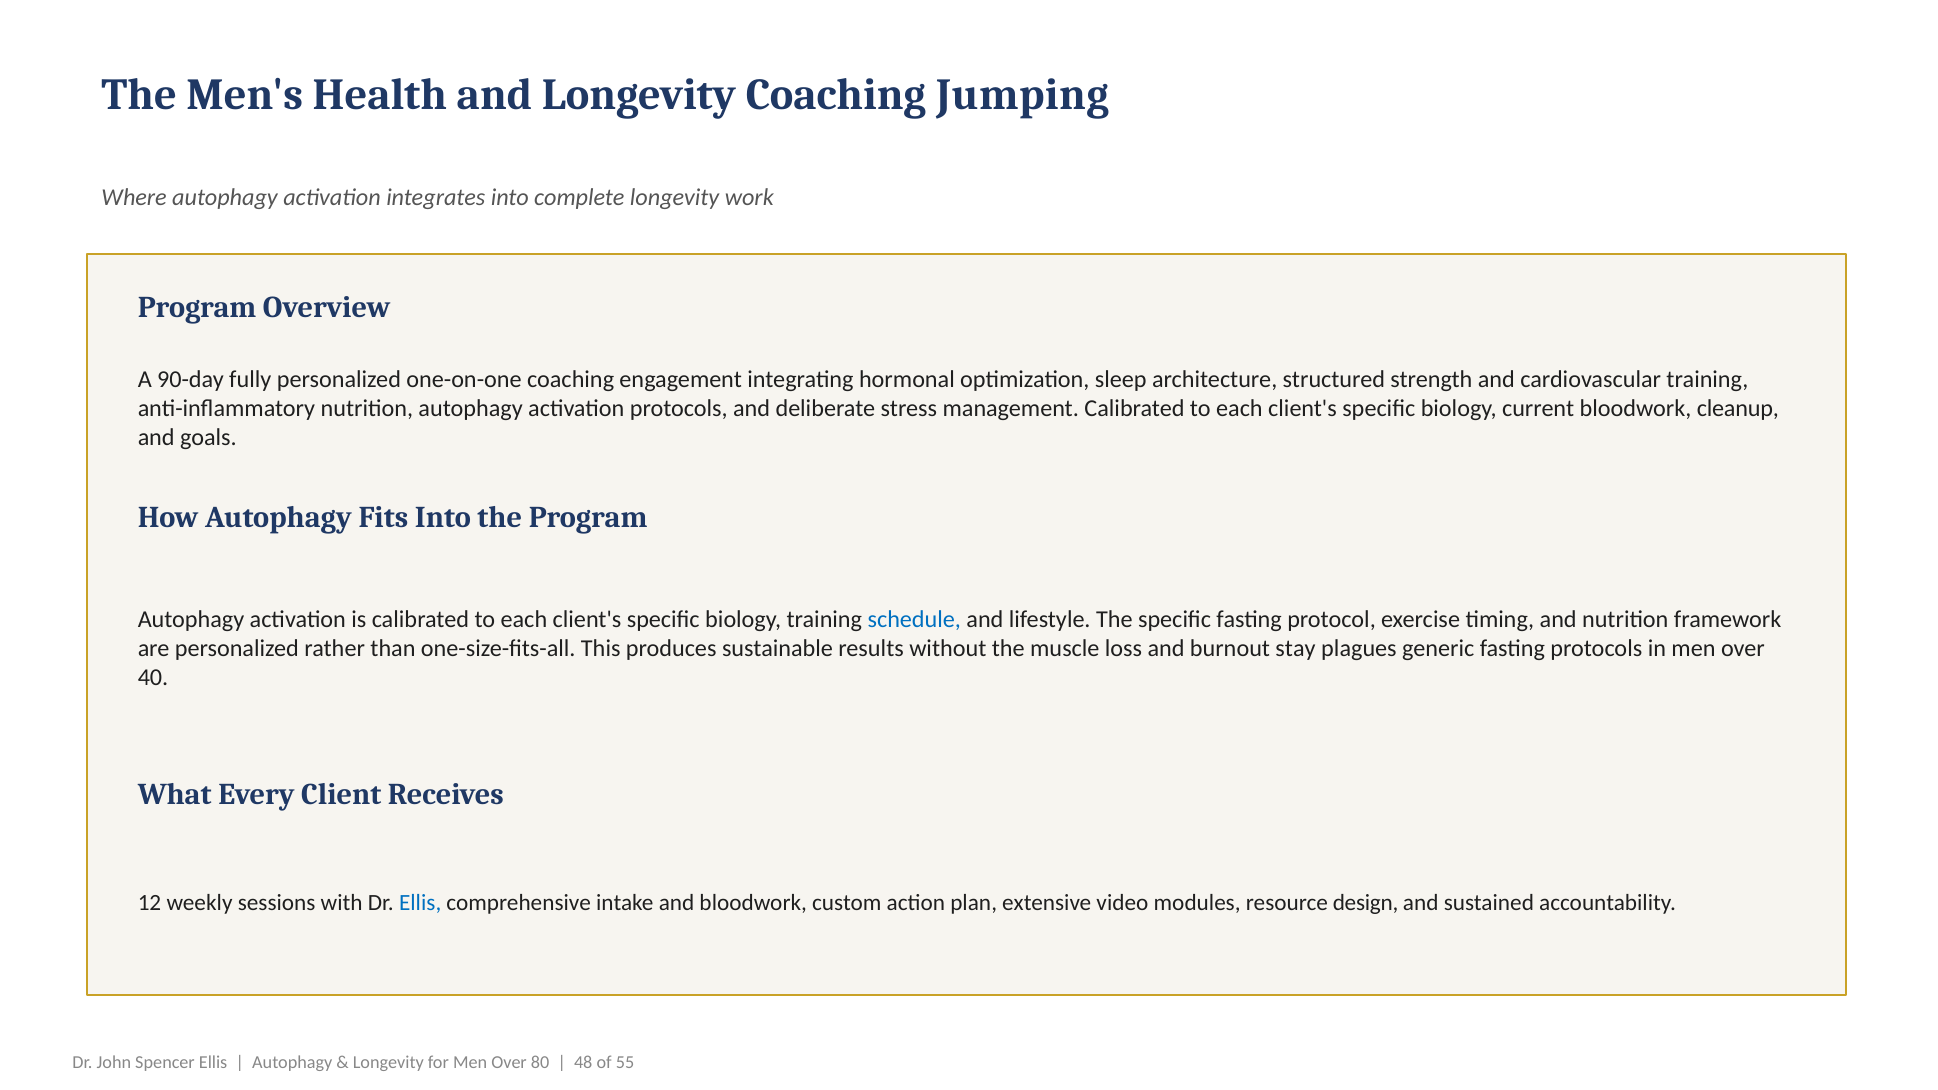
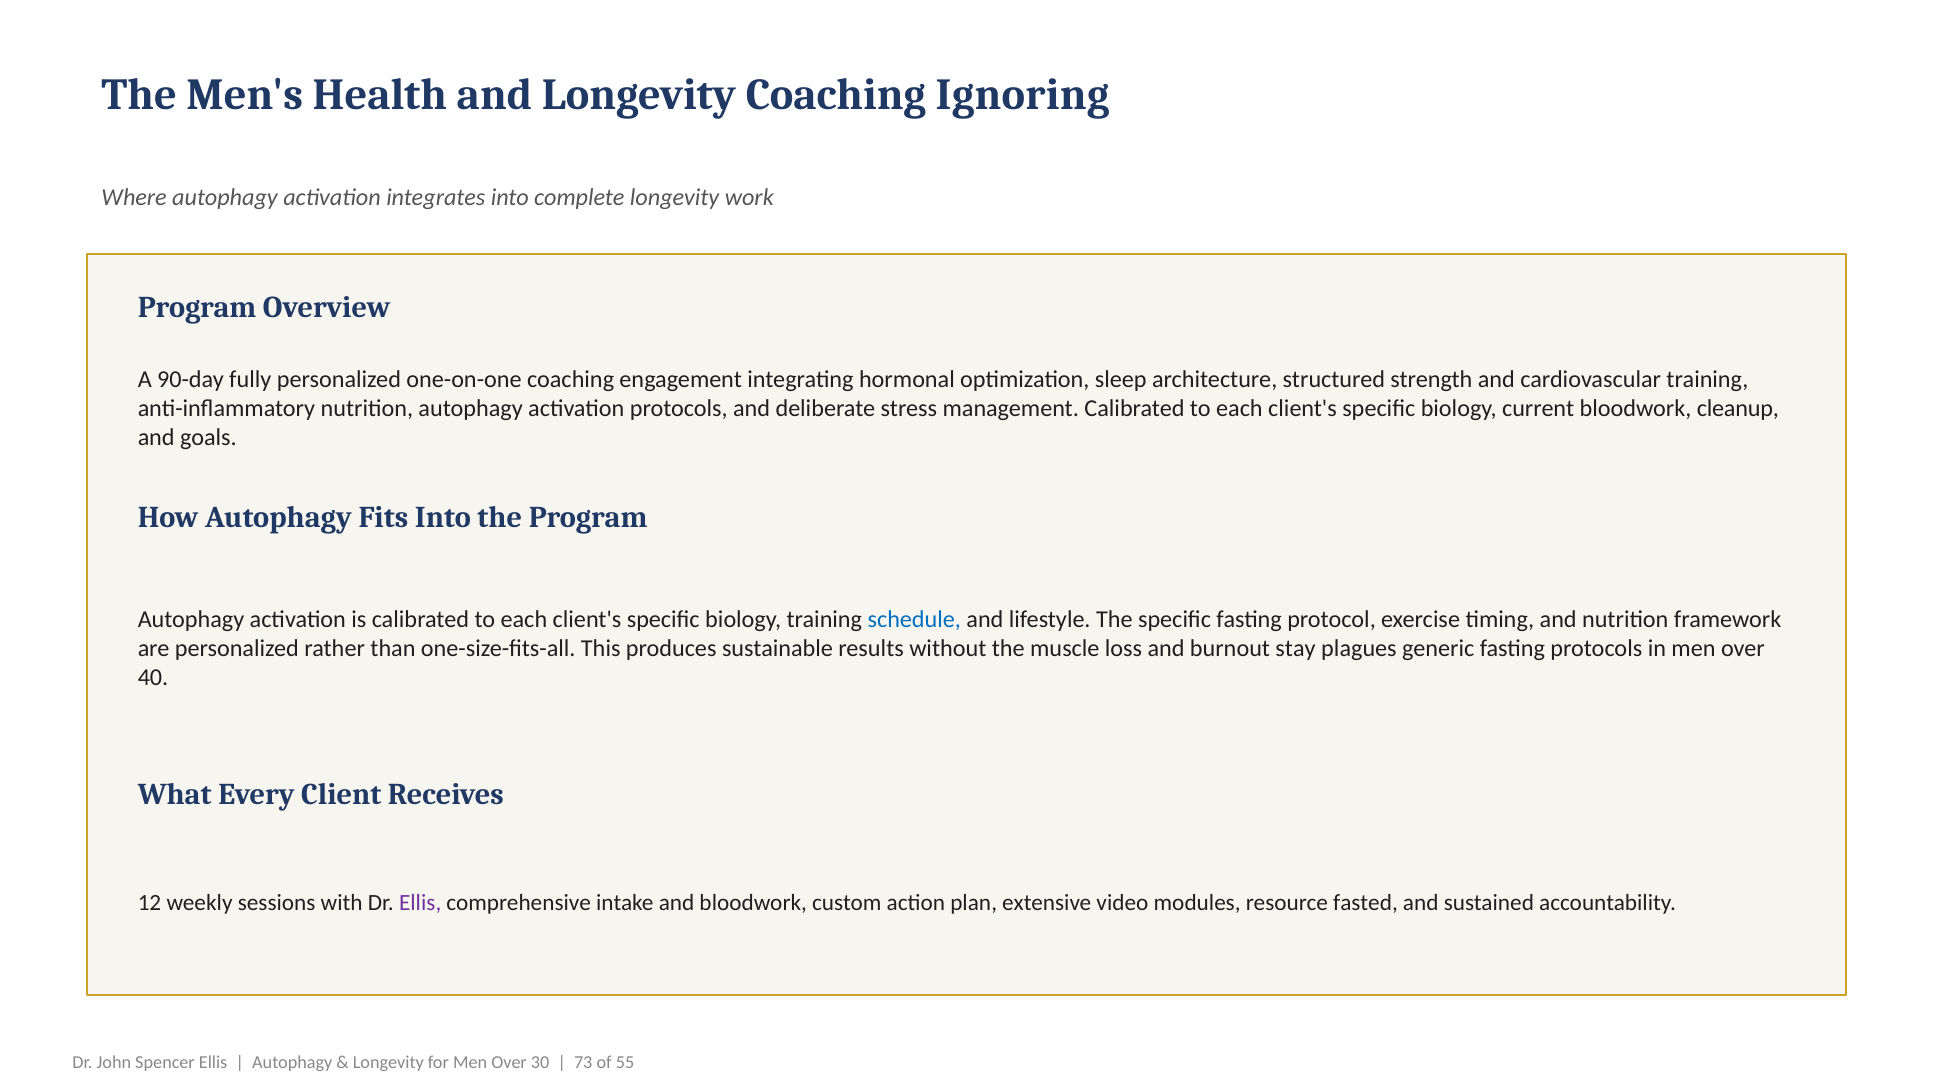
Jumping: Jumping -> Ignoring (1023, 95)
Ellis colour: blue -> purple (420, 903)
design: design -> fasted (1365, 903)
80: 80 -> 30 (540, 1062)
48: 48 -> 73 (583, 1062)
